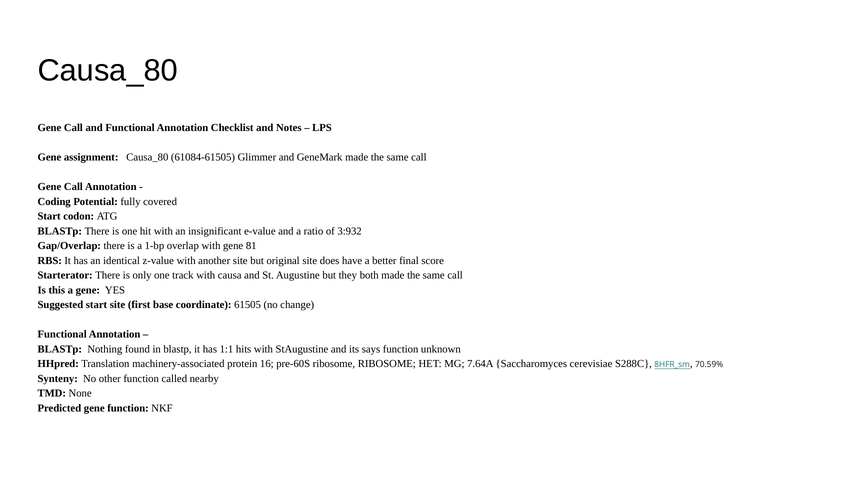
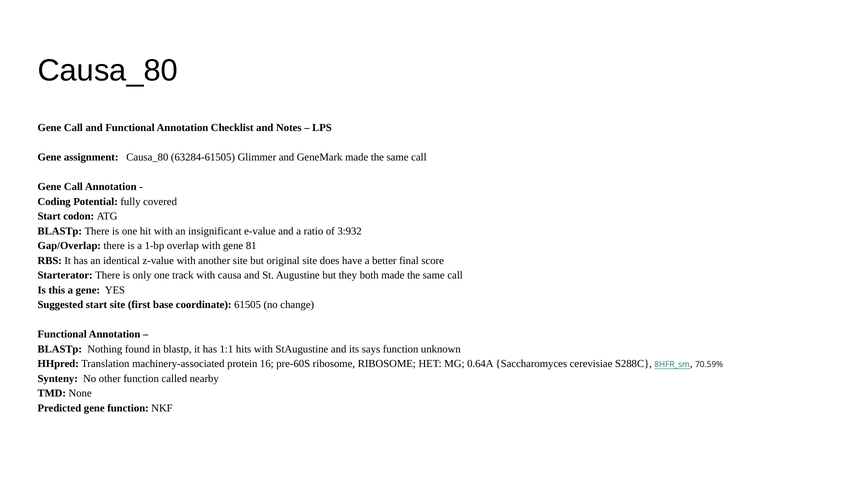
61084-61505: 61084-61505 -> 63284-61505 (203, 157)
7.64A: 7.64A -> 0.64A (480, 364)
